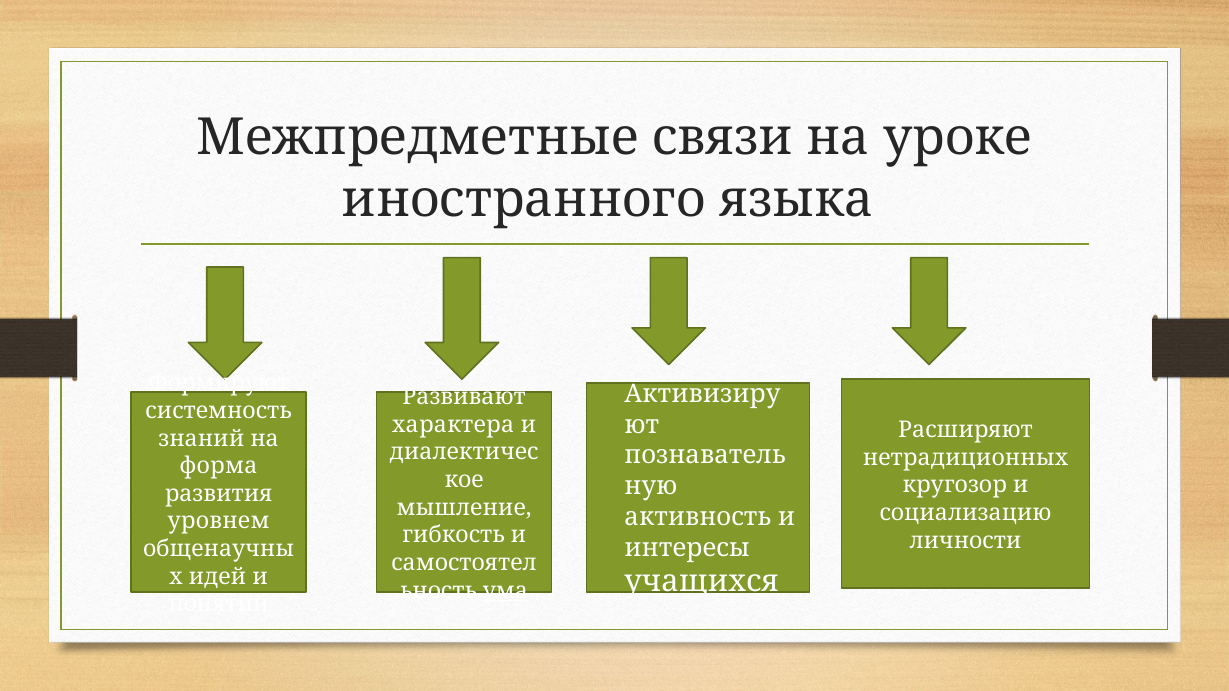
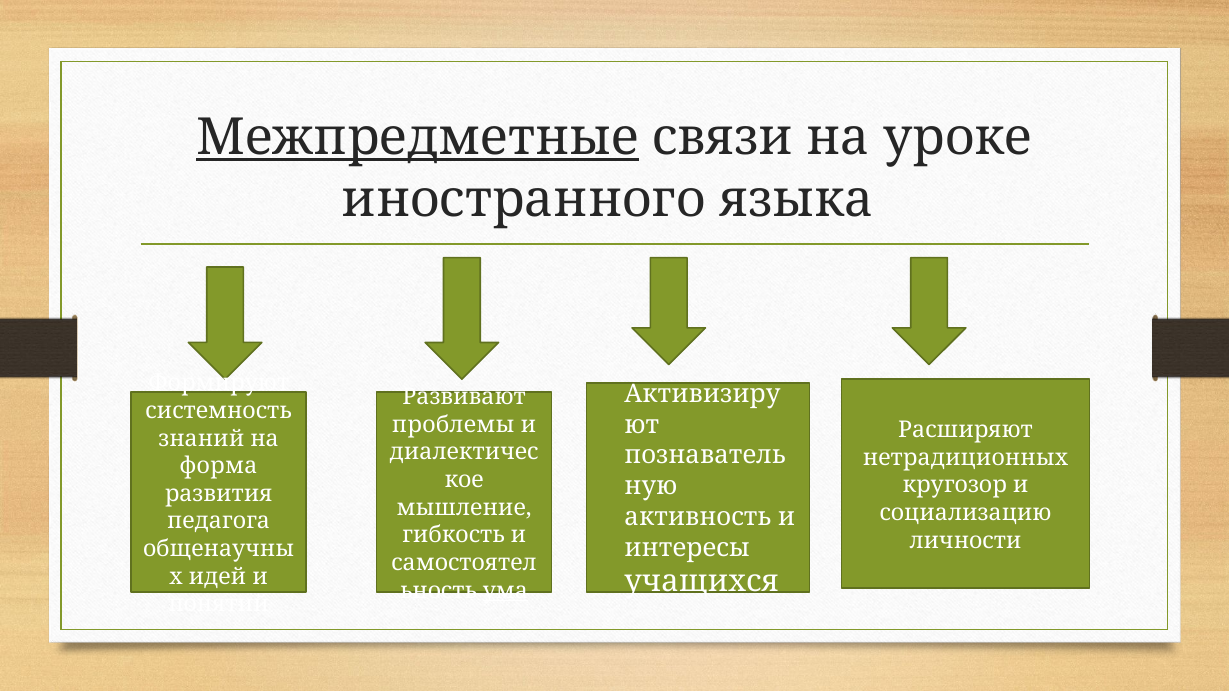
Межпредметные underline: none -> present (418, 138)
характера: характера -> проблемы (453, 425)
уровнем: уровнем -> педагога (219, 522)
